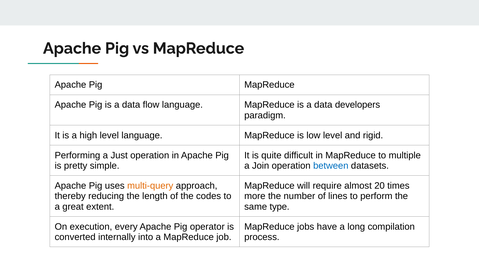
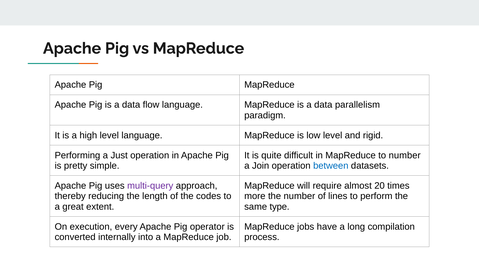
developers: developers -> parallelism (358, 105)
to multiple: multiple -> number (405, 156)
multi-query colour: orange -> purple (150, 186)
